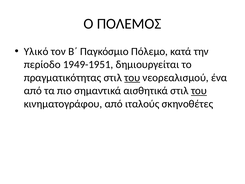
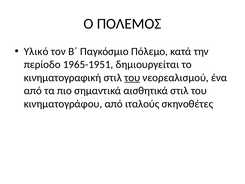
1949-1951: 1949-1951 -> 1965-1951 (88, 64)
πραγματικότητας: πραγματικότητας -> κινηματογραφική (63, 78)
του underline: present -> none (199, 91)
